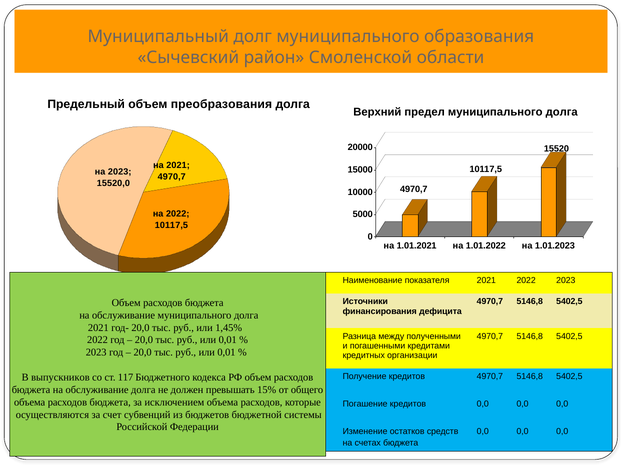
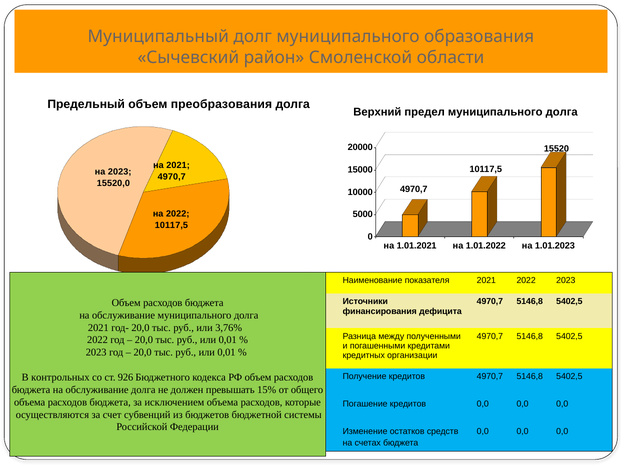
1,45%: 1,45% -> 3,76% (229, 328)
выпускников: выпускников -> контрольных (60, 378)
117: 117 -> 926 (126, 378)
